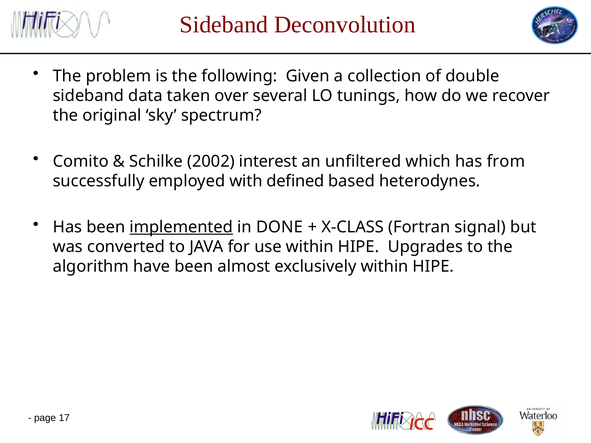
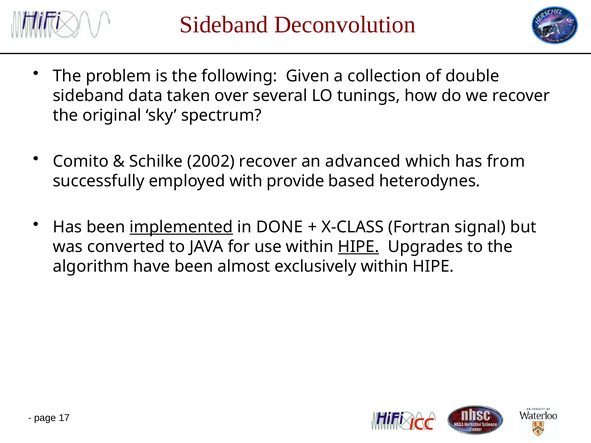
2002 interest: interest -> recover (268, 162)
unfiltered: unfiltered -> advanced (363, 162)
defined: defined -> provide (295, 181)
HIPE underline: none -> present (359, 247)
